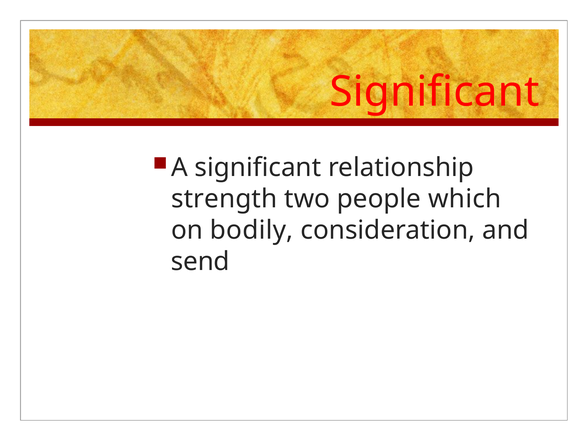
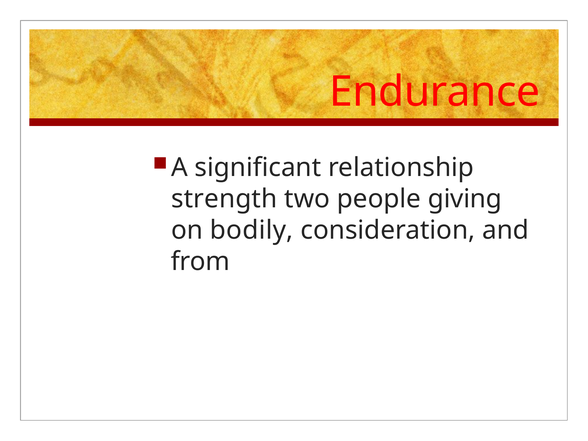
Significant: Significant -> Endurance (435, 92)
which: which -> giving (465, 199)
send: send -> from (200, 262)
